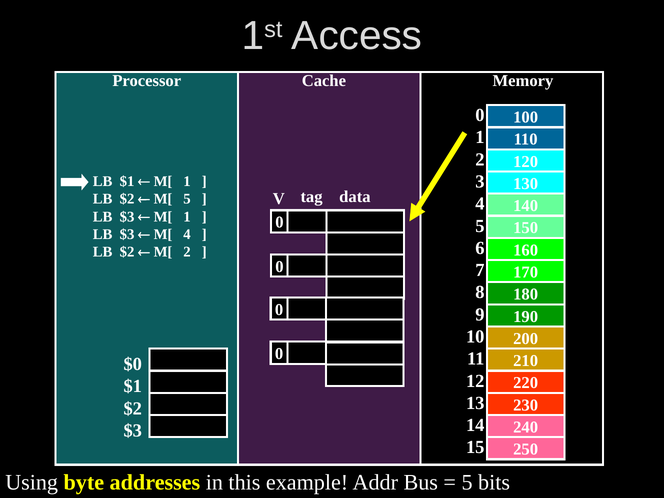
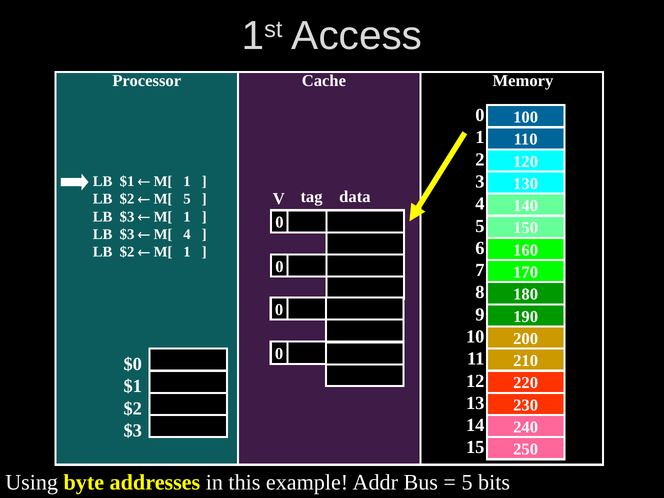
2: 2 -> 1 (187, 252)
